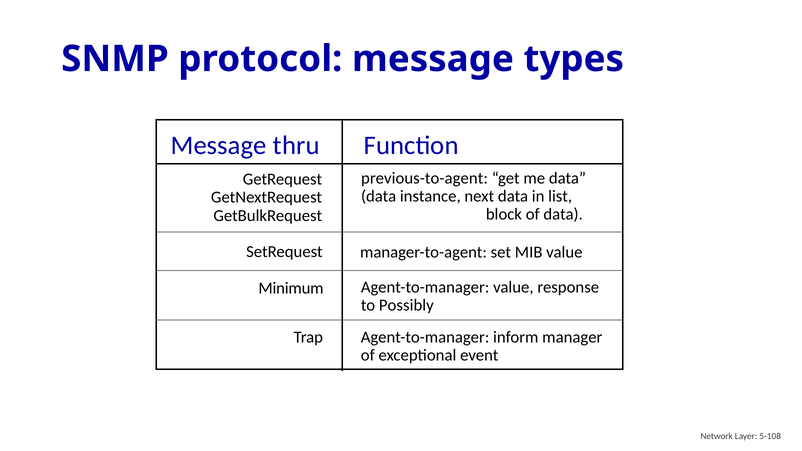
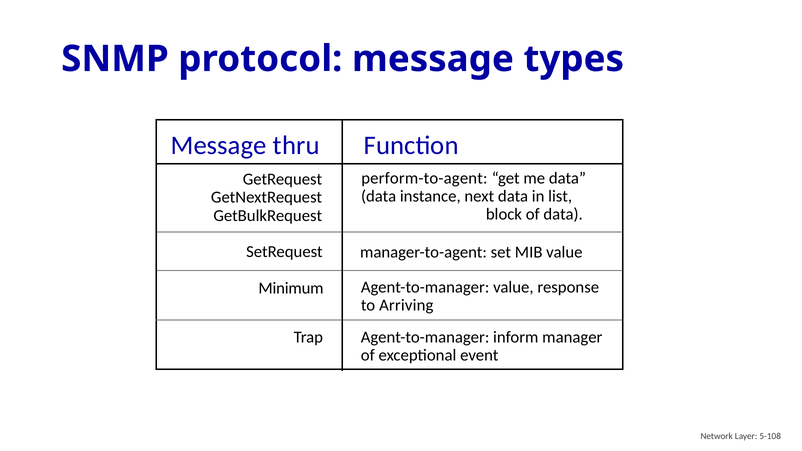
previous-to-agent: previous-to-agent -> perform-to-agent (424, 178)
Possibly: Possibly -> Arriving (406, 305)
